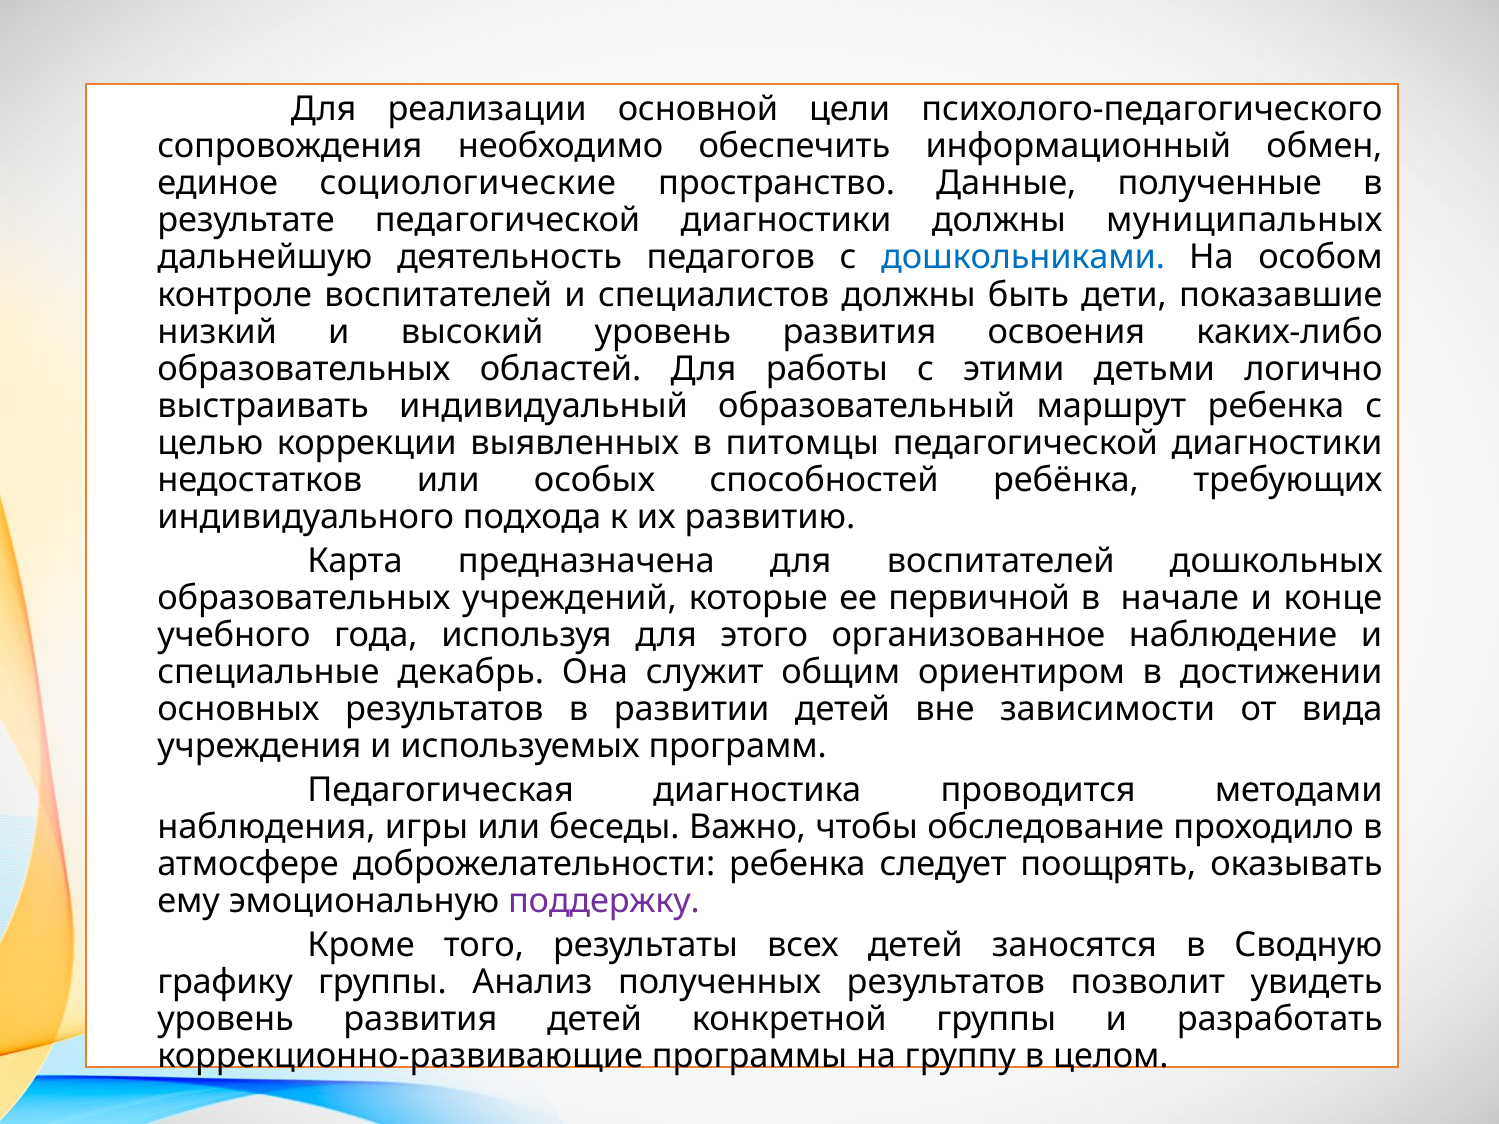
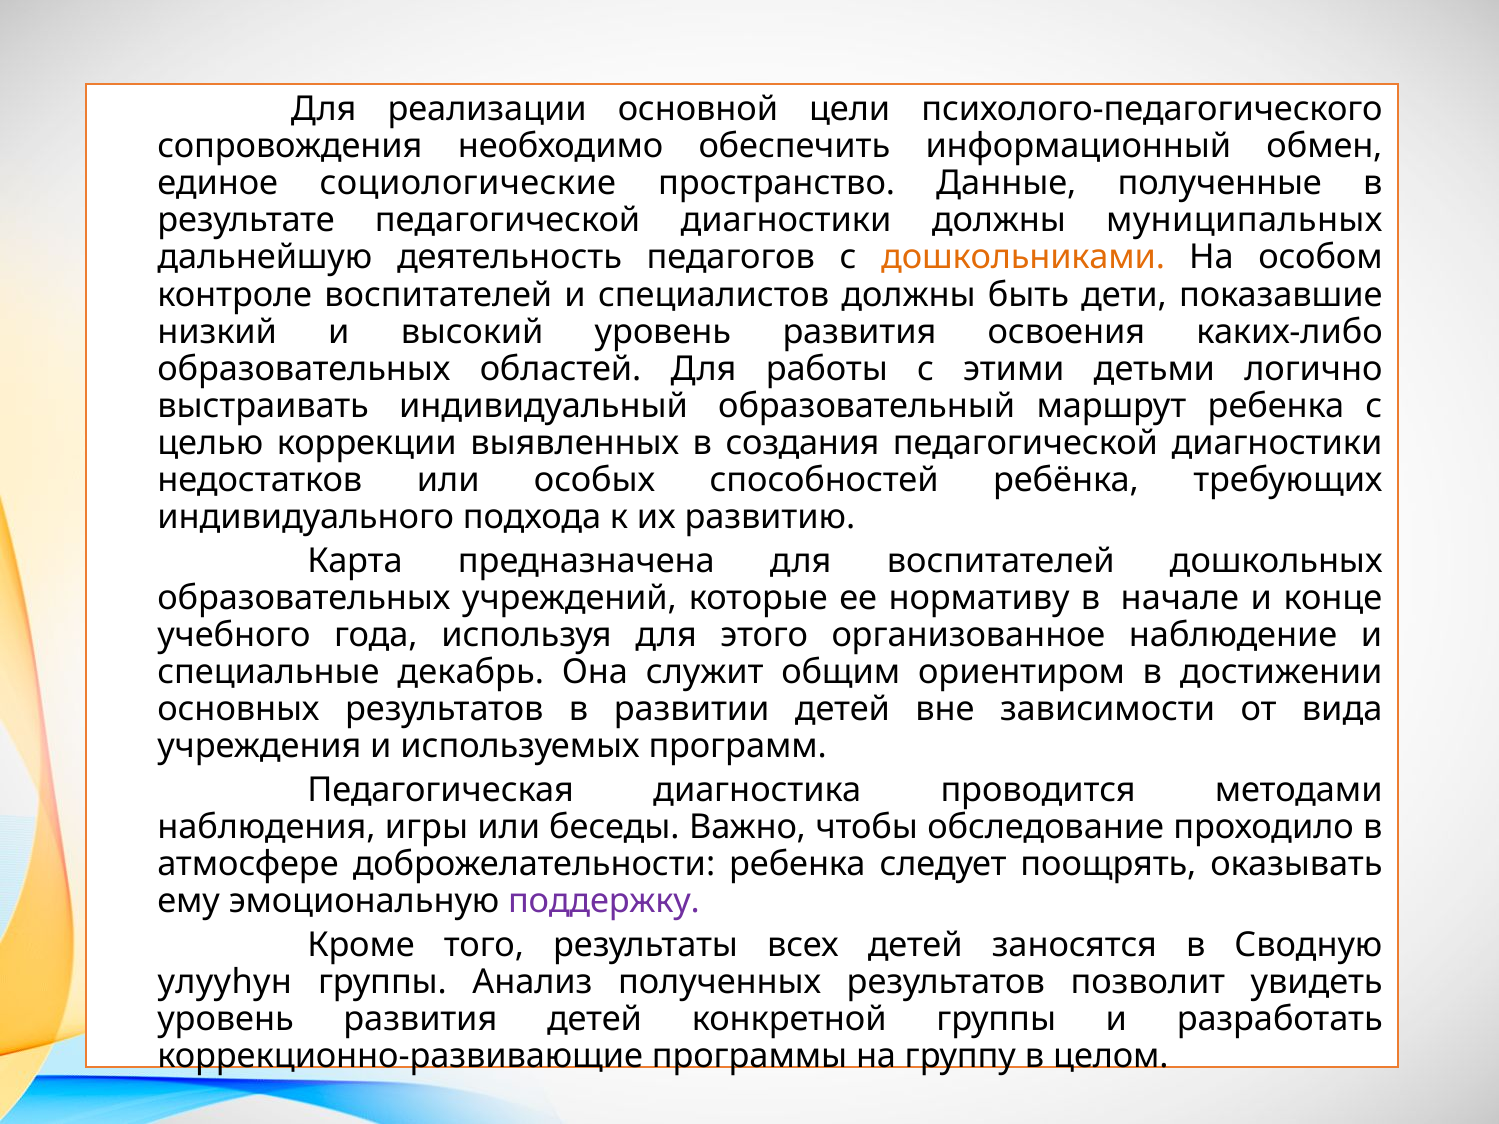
дошкольниками colour: blue -> orange (1023, 258)
питомцы: питомцы -> создания (803, 443)
первичной: первичной -> нормативу (979, 598)
графику: графику -> улууhун (225, 982)
